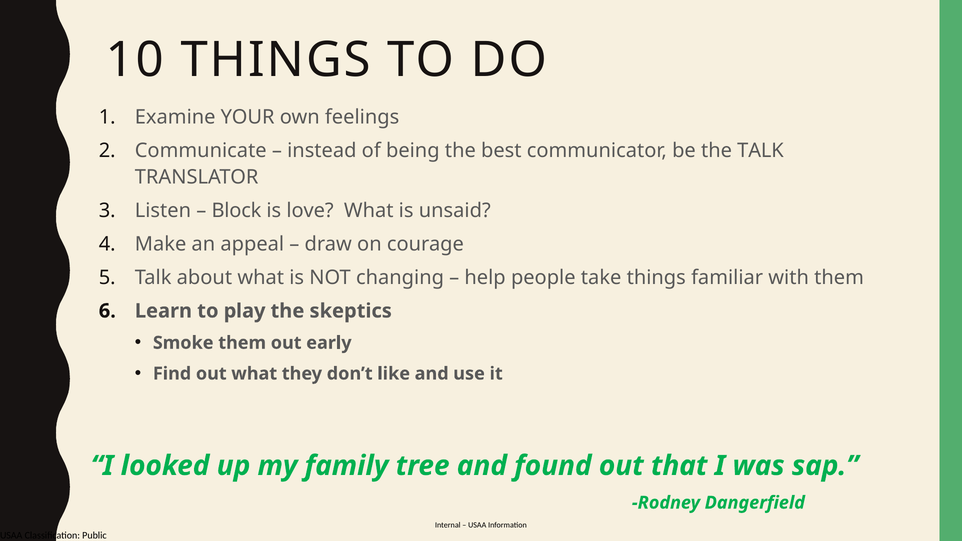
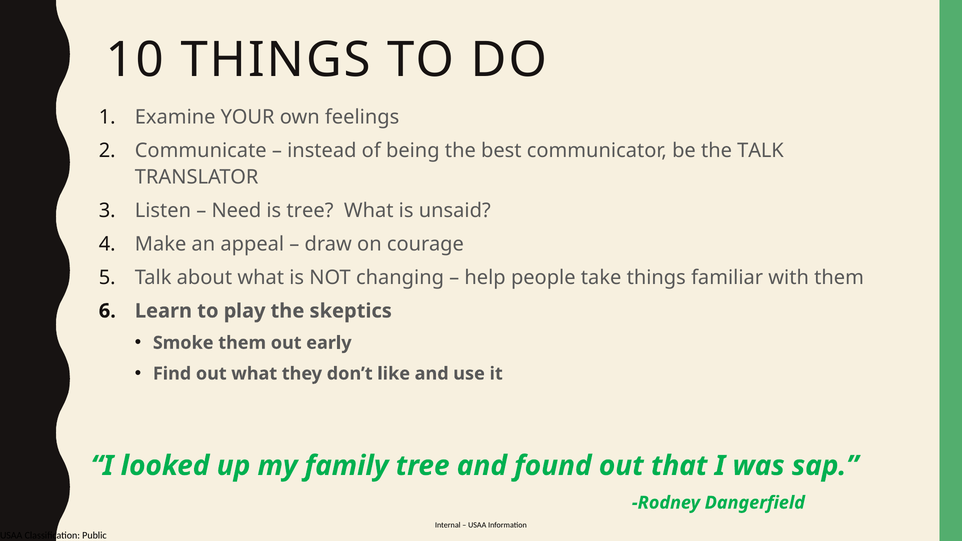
Block: Block -> Need (236, 211)
is love: love -> tree (310, 211)
